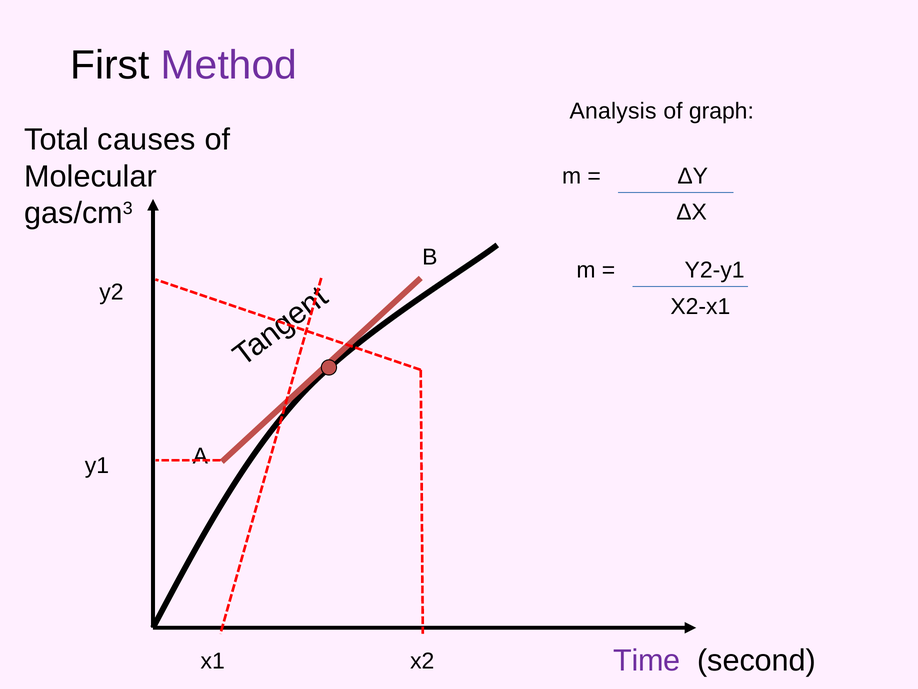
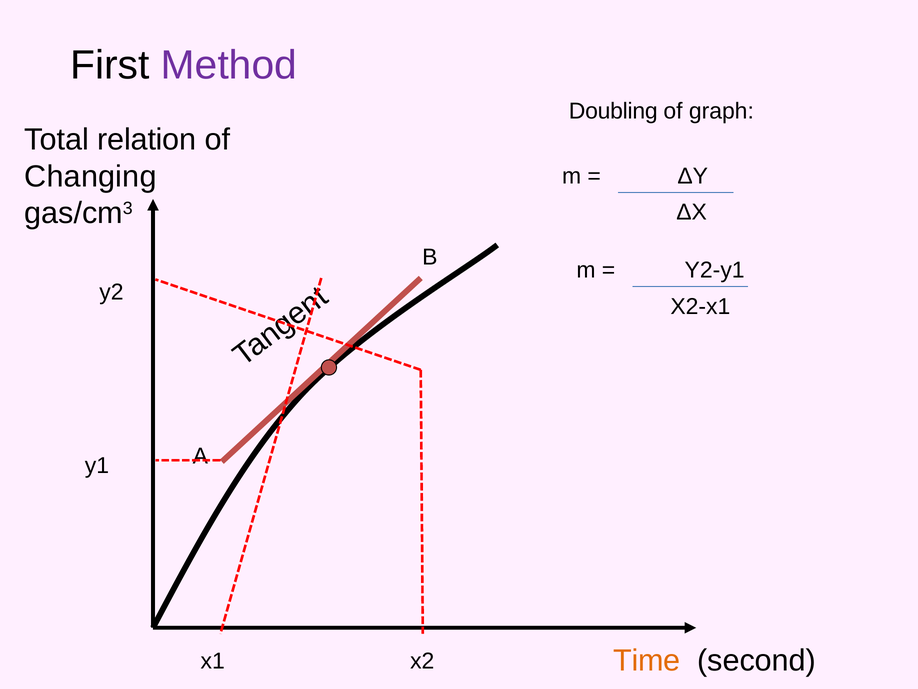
Analysis: Analysis -> Doubling (613, 111)
causes: causes -> relation (147, 140)
Molecular: Molecular -> Changing (90, 176)
Time colour: purple -> orange (647, 660)
